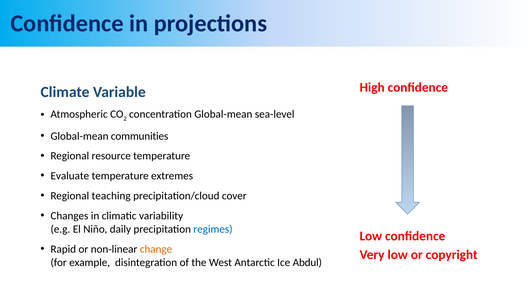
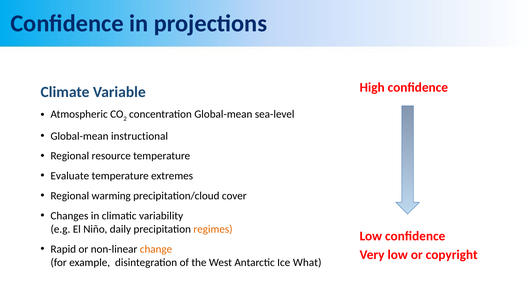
communities: communities -> instructional (140, 136)
teaching: teaching -> warming (111, 196)
regimes colour: blue -> orange (213, 229)
Abdul: Abdul -> What (307, 263)
